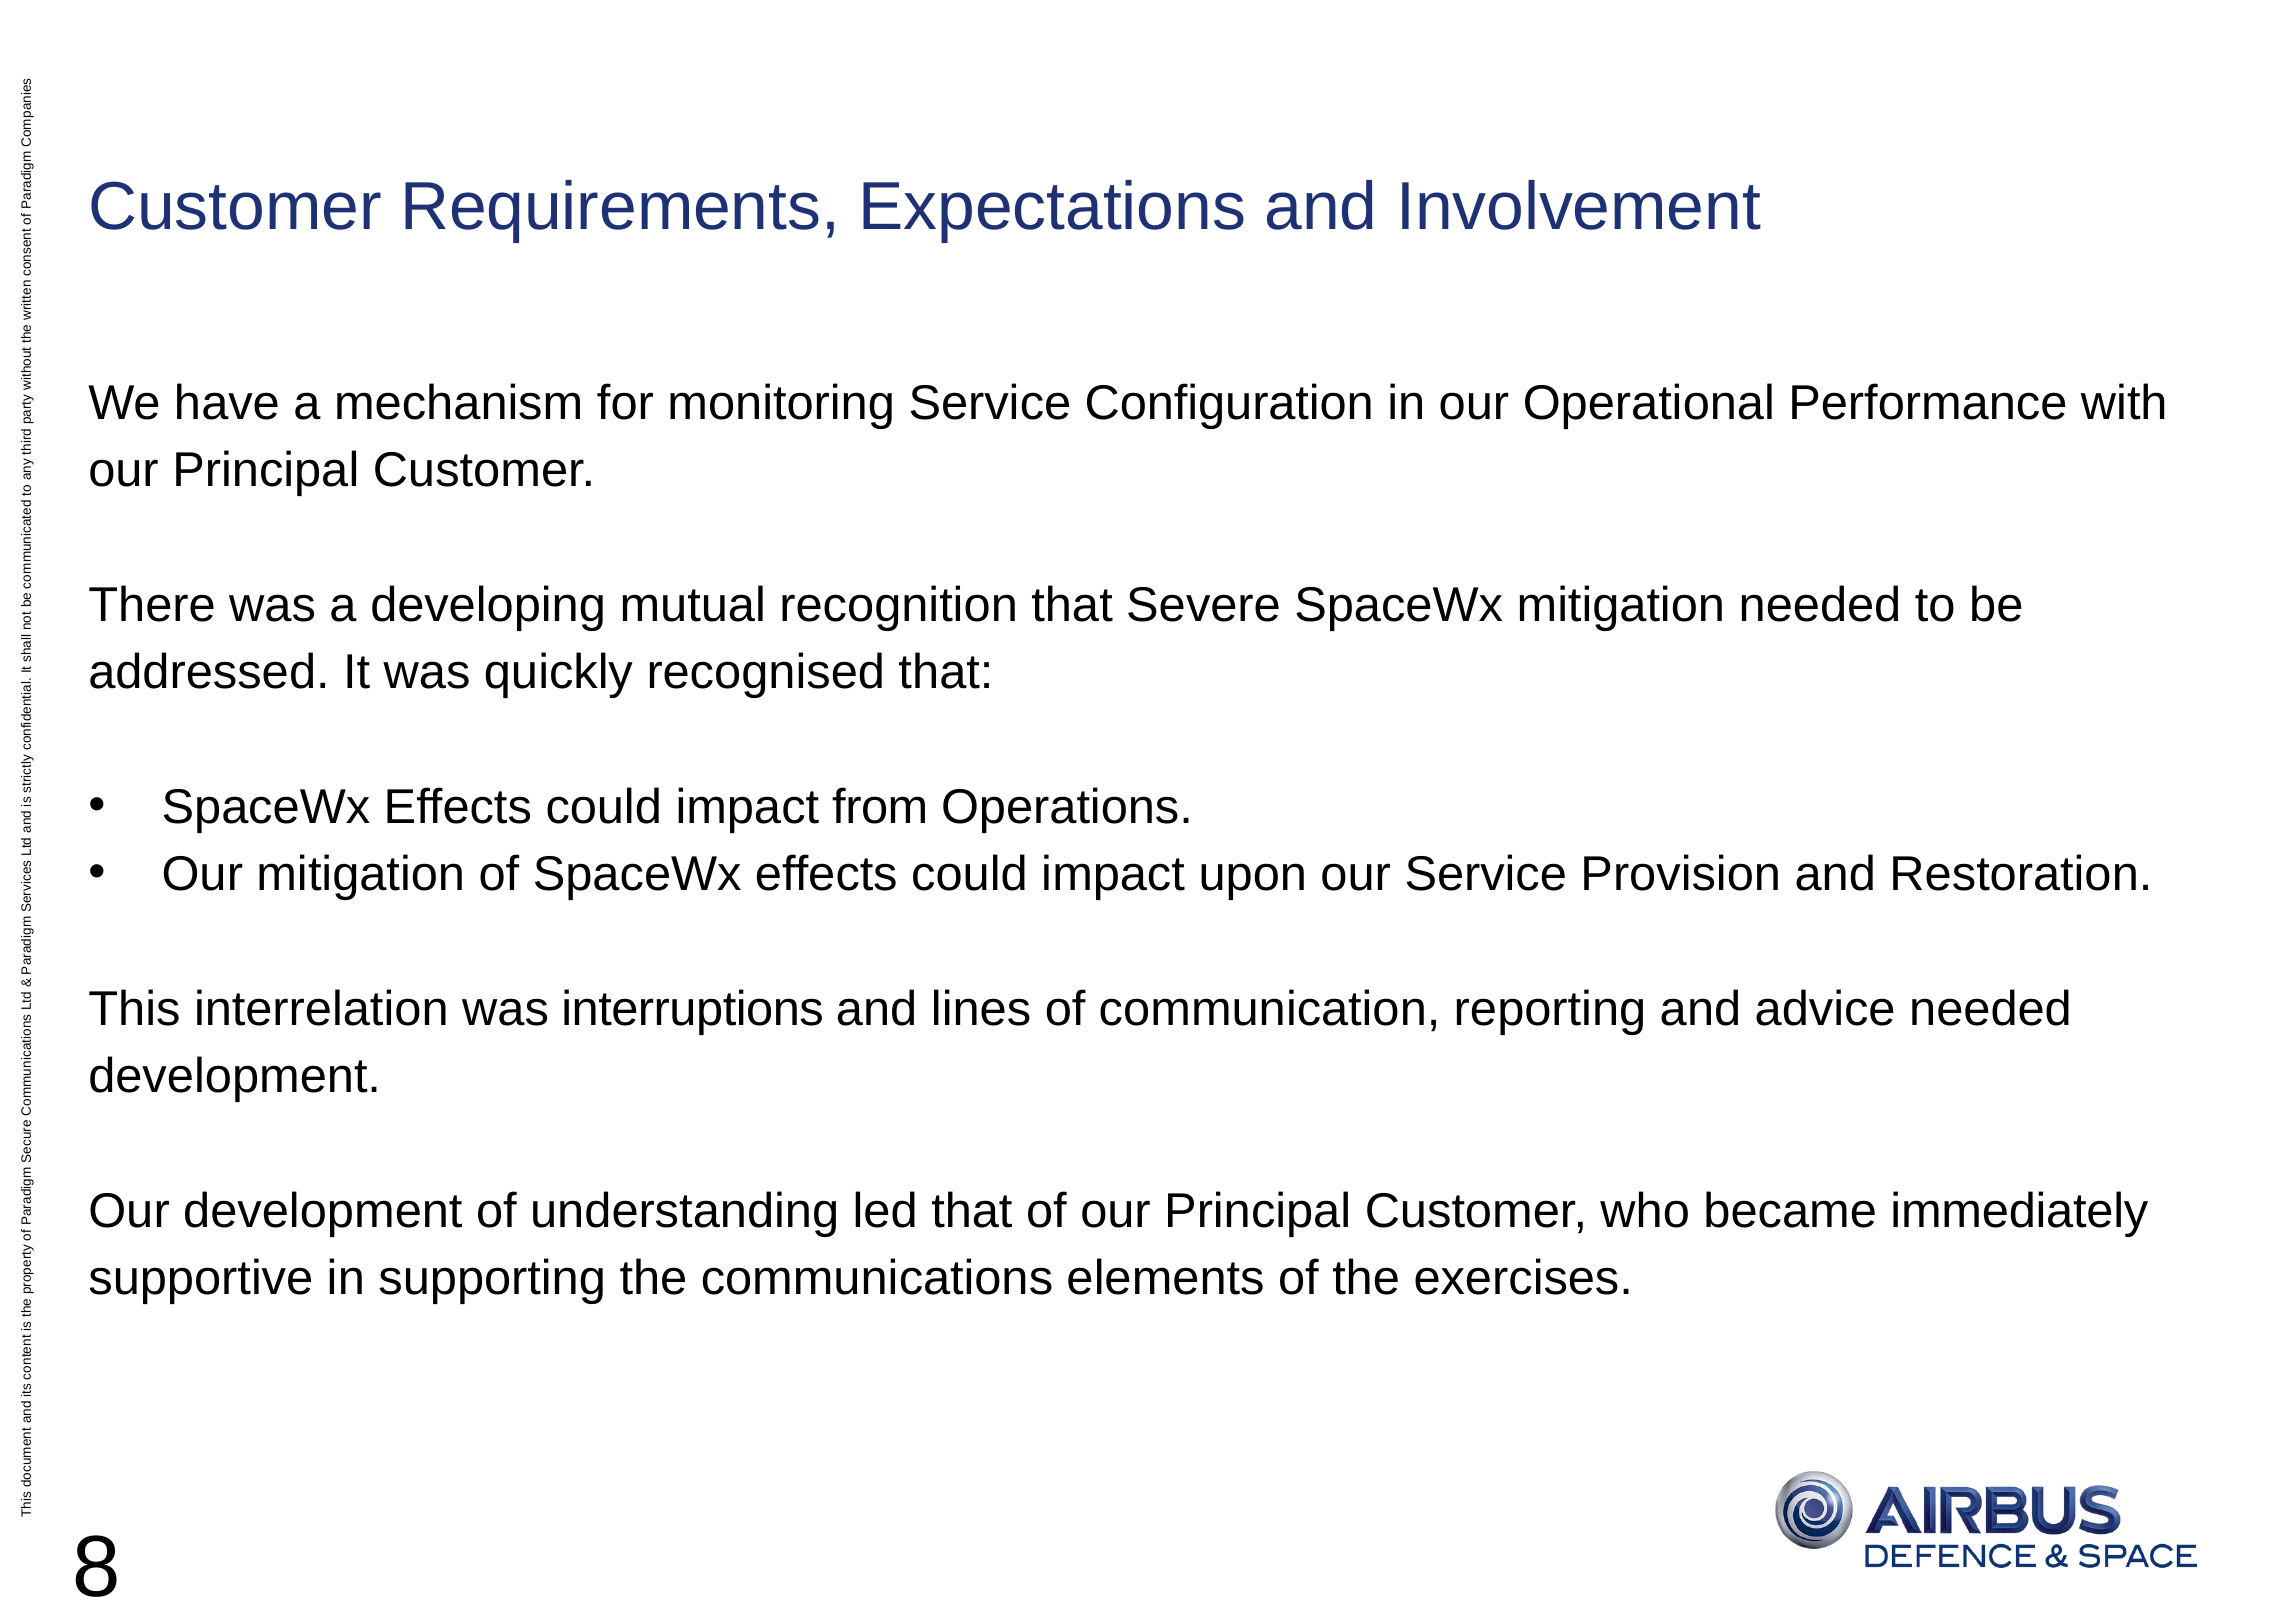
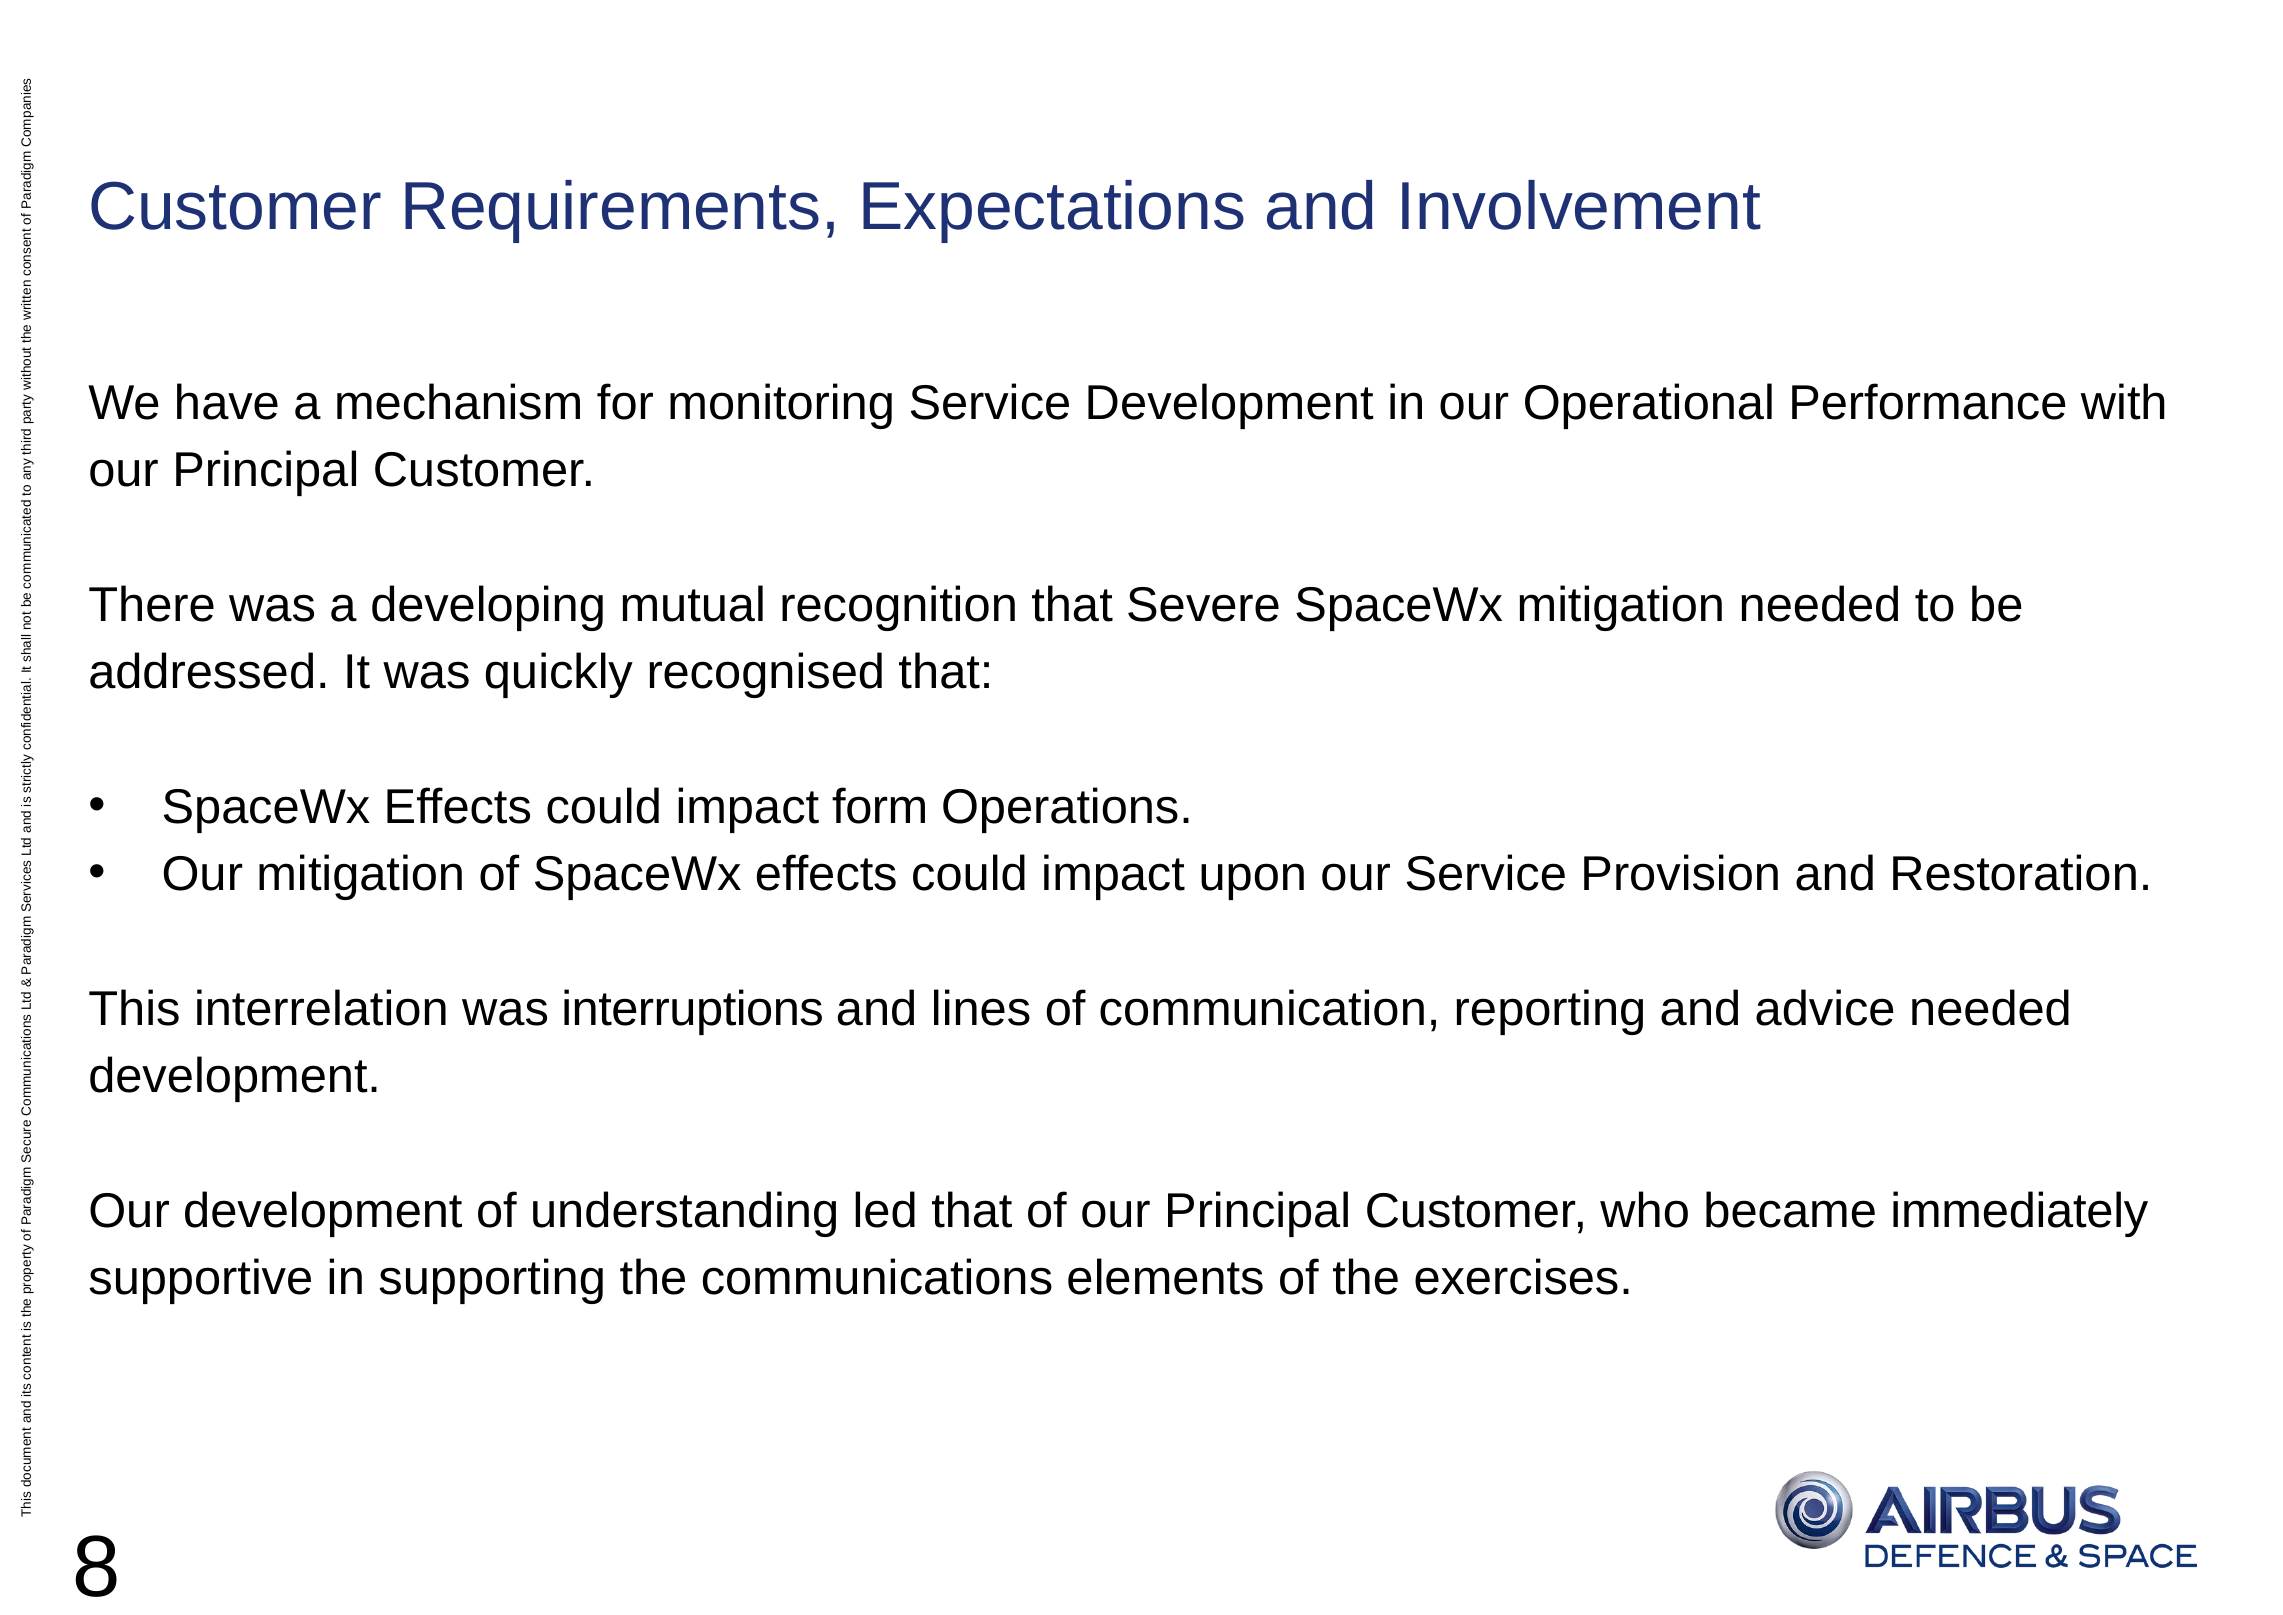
Service Configuration: Configuration -> Development (1229, 403)
from: from -> form (880, 807)
